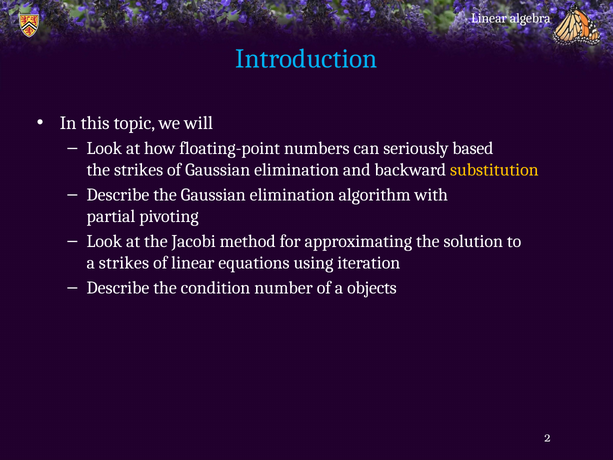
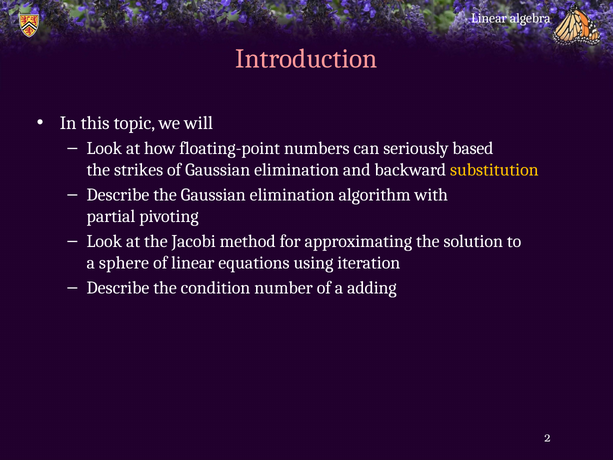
Introduction colour: light blue -> pink (306, 59)
a strikes: strikes -> sphere (124, 263)
objects: objects -> adding (372, 288)
